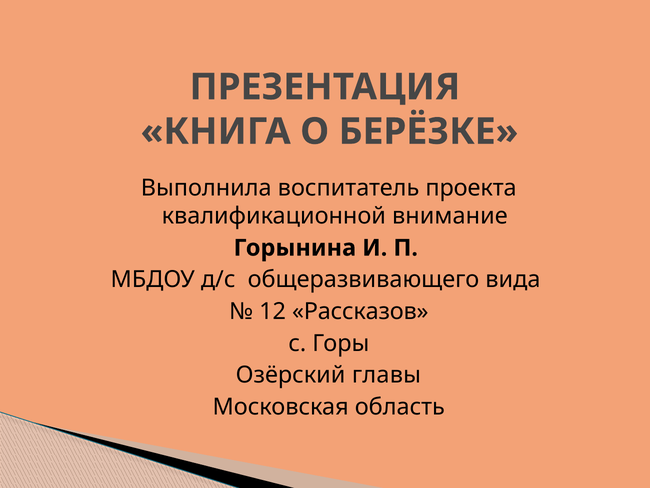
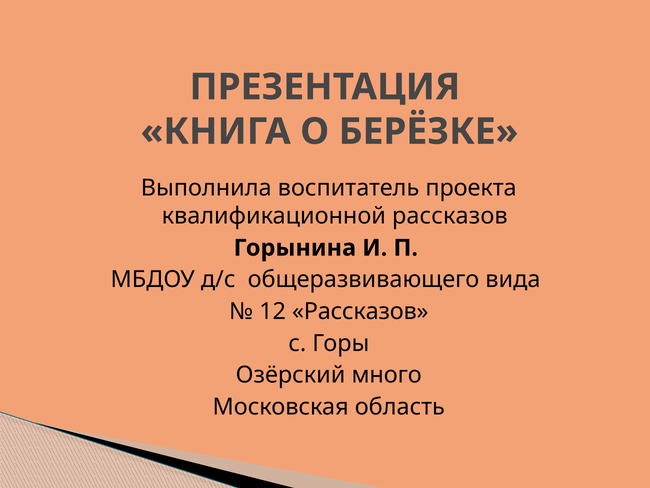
квалификационной внимание: внимание -> рассказов (450, 216)
главы: главы -> много (387, 375)
